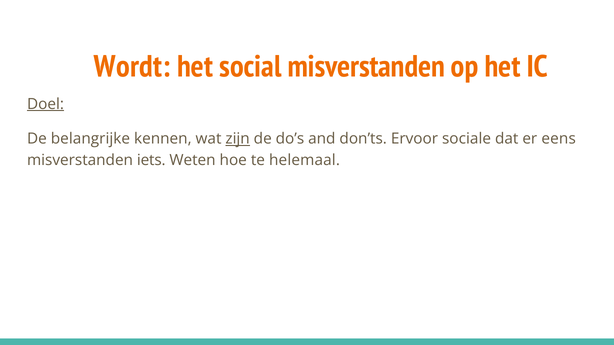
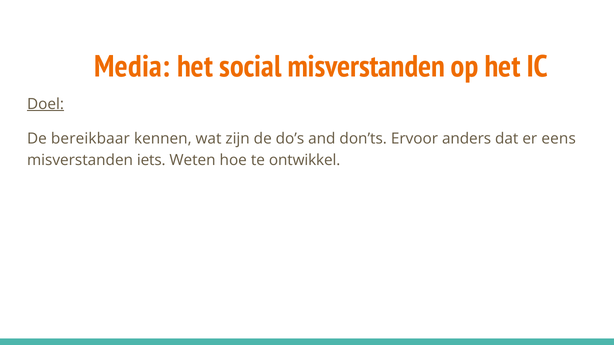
Wordt: Wordt -> Media (132, 67)
belangrijke: belangrijke -> bereikbaar (90, 139)
zijn underline: present -> none (238, 139)
sociale: sociale -> anders (467, 139)
helemaal: helemaal -> ontwikkel (305, 160)
